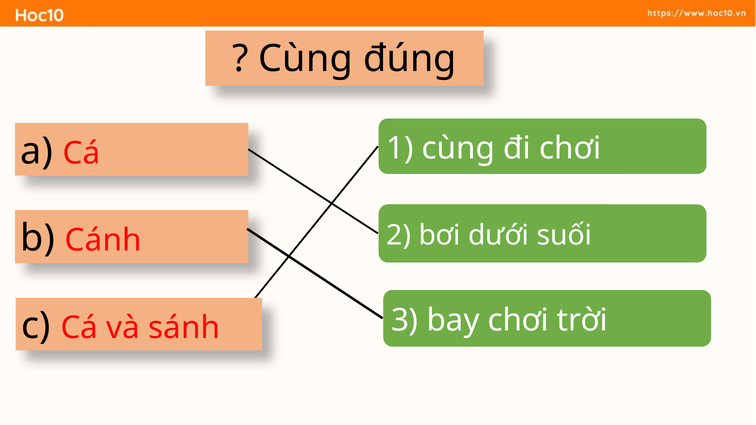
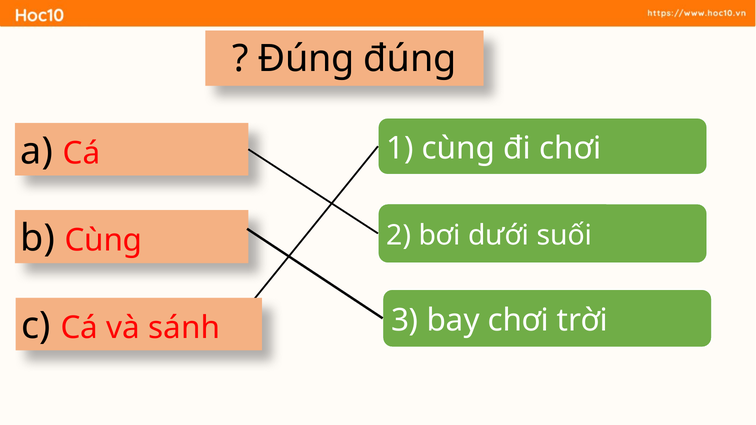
Cùng: Cùng -> Đúng (306, 59)
b Cánh: Cánh -> Cùng (104, 240)
